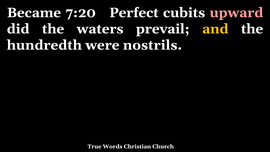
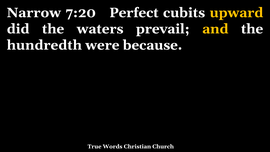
Became: Became -> Narrow (34, 13)
upward colour: pink -> yellow (236, 13)
nostrils: nostrils -> because (153, 45)
